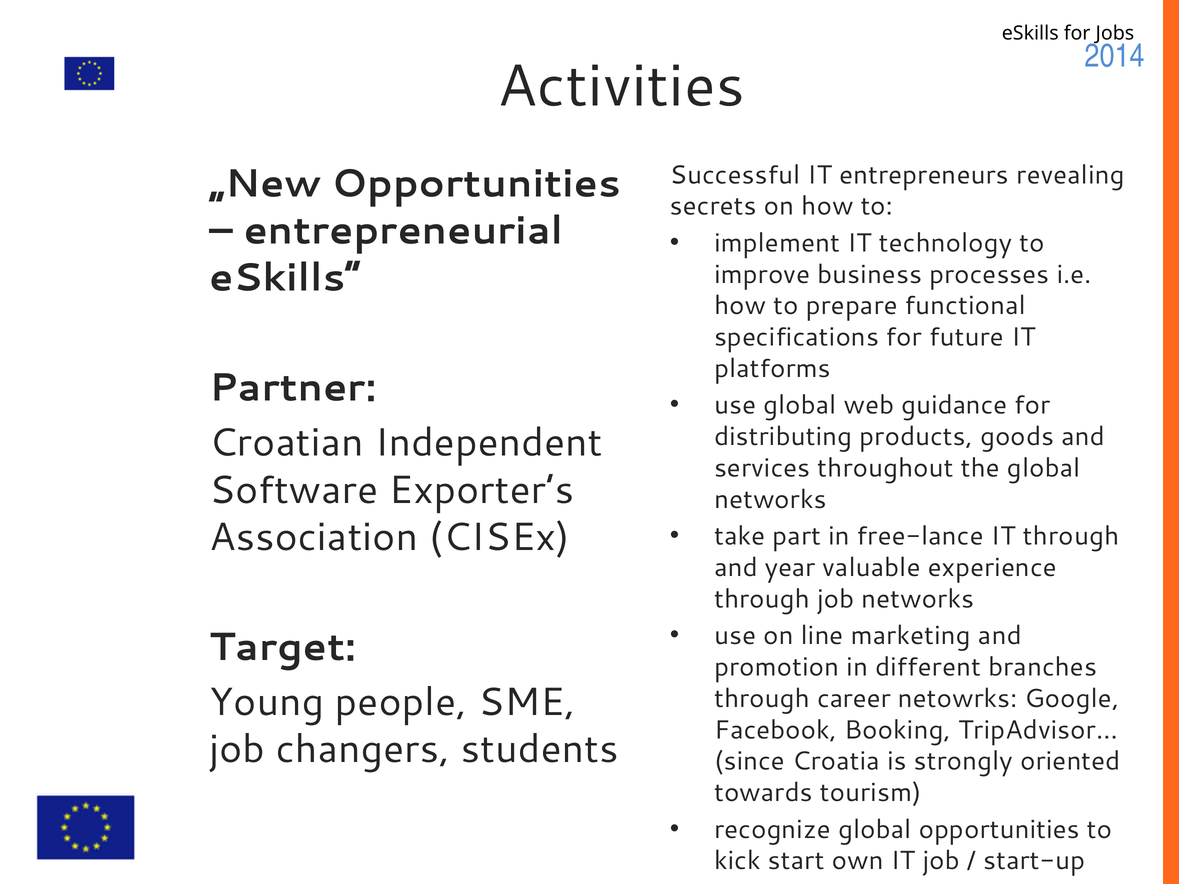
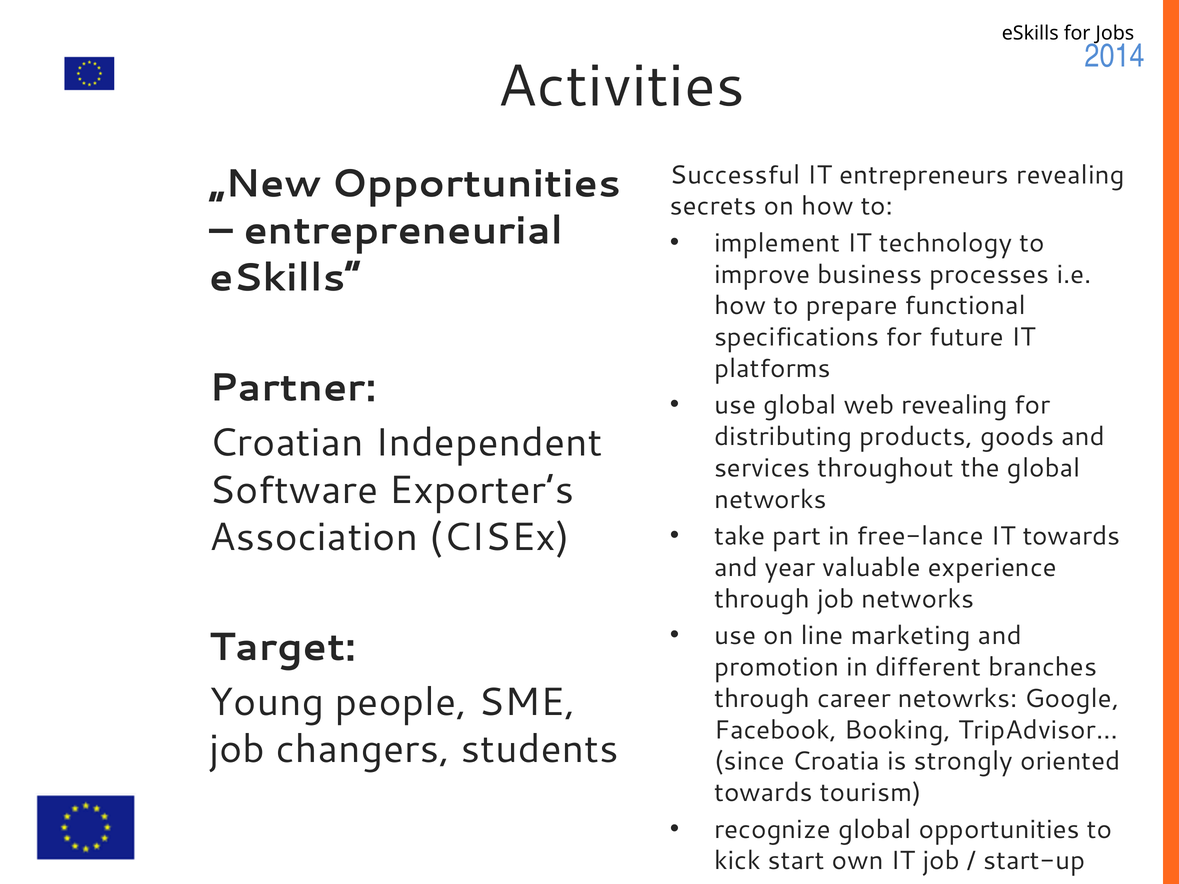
web guidance: guidance -> revealing (954, 405)
IT through: through -> towards (1071, 536)
